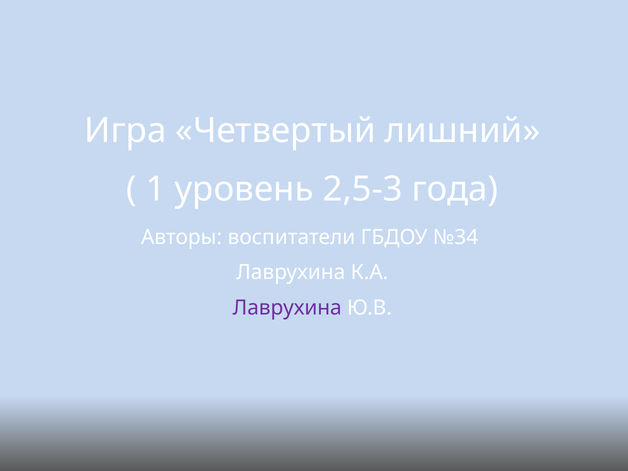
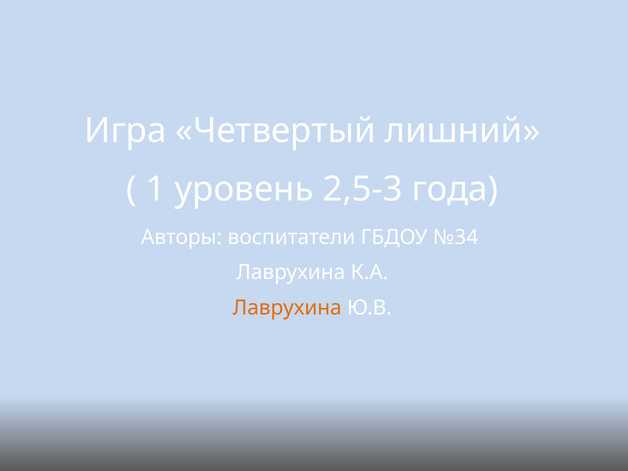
Лаврухина colour: purple -> orange (287, 308)
